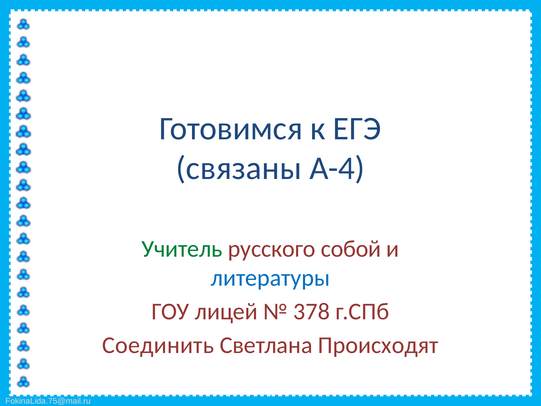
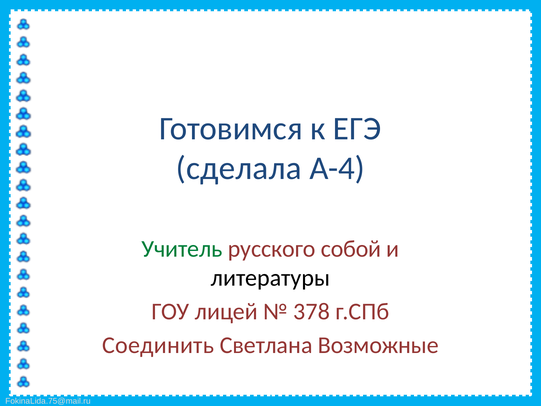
связаны: связаны -> сделала (239, 168)
литературы colour: blue -> black (270, 278)
Происходят: Происходят -> Возможные (378, 345)
